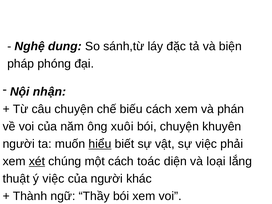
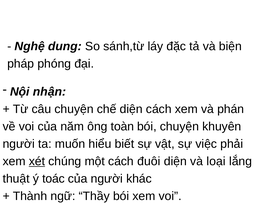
chế biếu: biếu -> diện (131, 109)
xuôi: xuôi -> toàn (122, 126)
hiểu underline: present -> none (100, 144)
toác: toác -> đuôi (149, 161)
ý việc: việc -> toác (53, 179)
